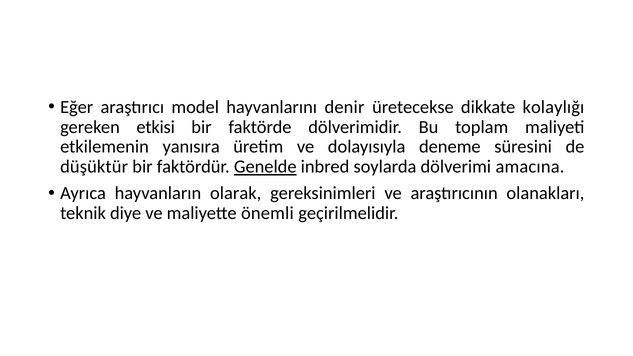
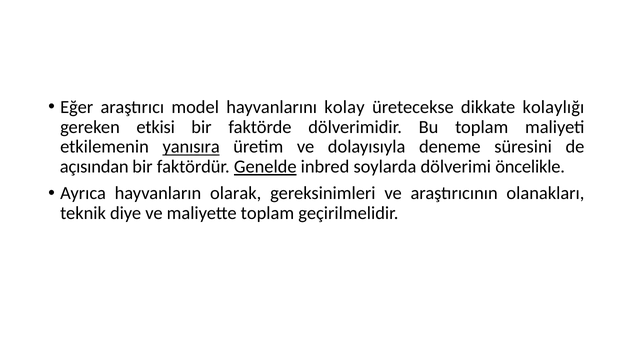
denir: denir -> kolay (344, 107)
yanısıra underline: none -> present (191, 147)
düşüktür: düşüktür -> açısından (94, 167)
amacına: amacına -> öncelikle (530, 167)
maliyette önemli: önemli -> toplam (267, 213)
